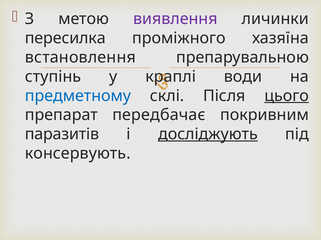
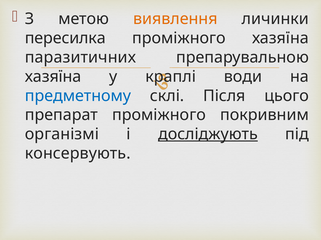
виявлення colour: purple -> orange (175, 19)
встановлення: встановлення -> паразитичних (80, 58)
ступінь: ступінь -> хазяїна (53, 77)
цього underline: present -> none (287, 96)
препарат передбачає: передбачає -> проміжного (159, 115)
паразитів: паразитів -> організмі (62, 135)
